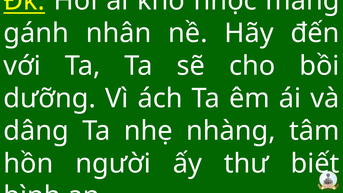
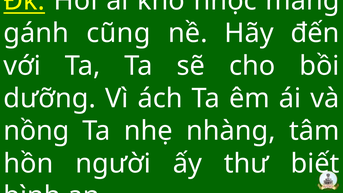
nhân: nhân -> cũng (118, 33)
dâng: dâng -> nồng (36, 131)
